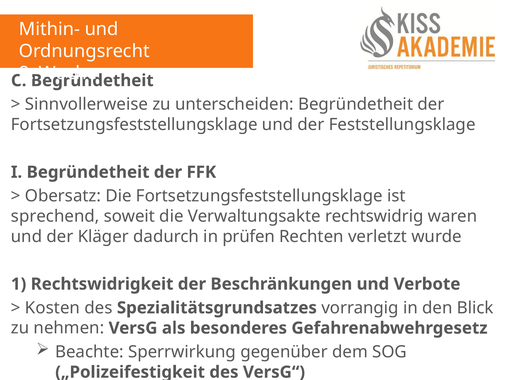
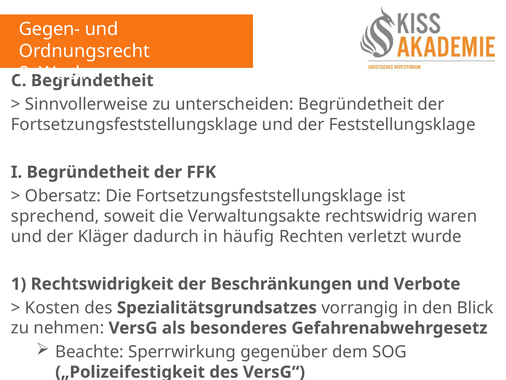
Mithin-: Mithin- -> Gegen- (49, 29)
prüfen: prüfen -> häufig (249, 236)
